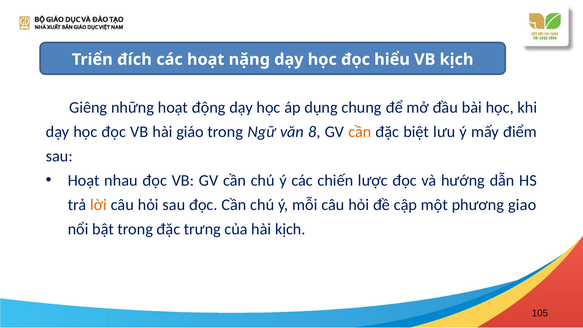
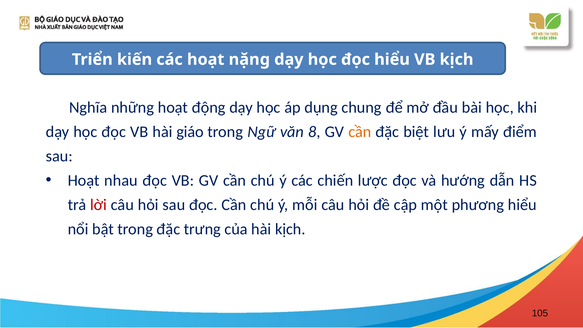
đích: đích -> kiến (135, 59)
Giêng: Giêng -> Nghĩa (88, 108)
lời colour: orange -> red (99, 205)
phương giao: giao -> hiểu (522, 205)
